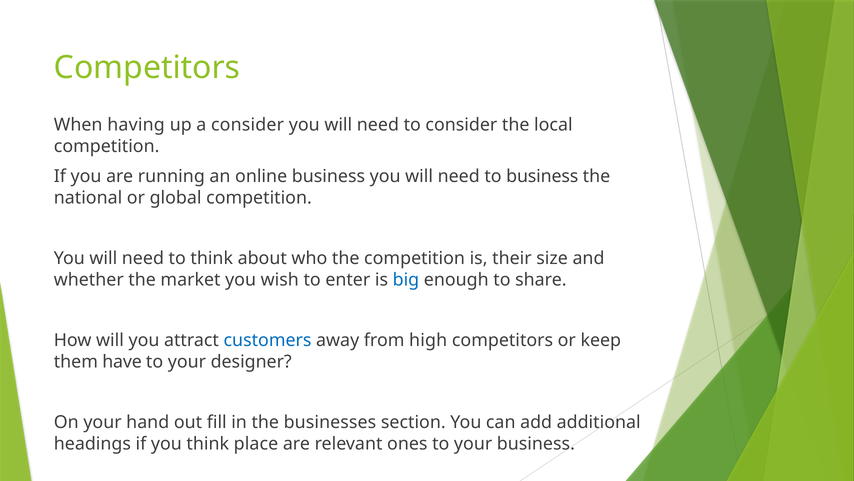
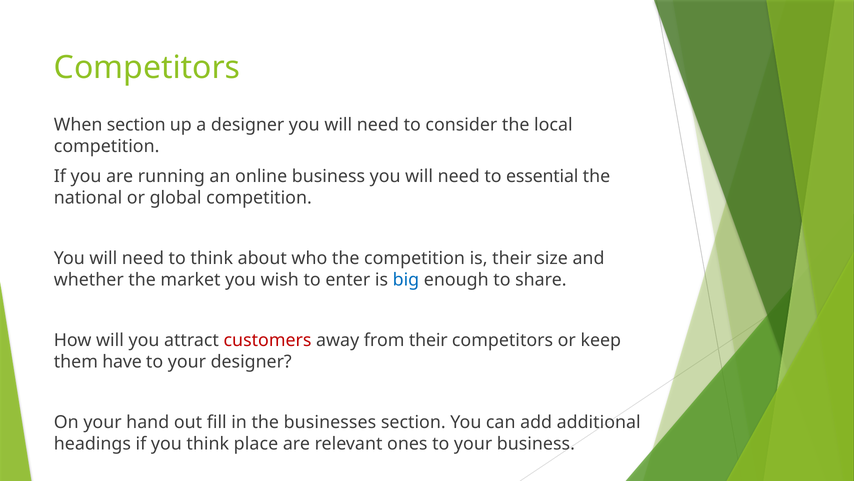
When having: having -> section (136, 125)
a consider: consider -> designer (248, 125)
to business: business -> essential (542, 176)
customers colour: blue -> red (268, 340)
from high: high -> their (428, 340)
